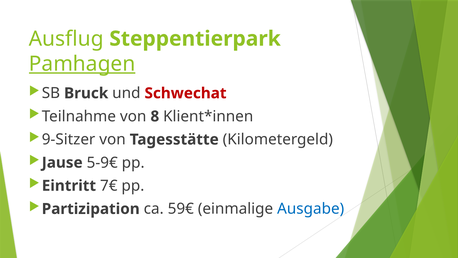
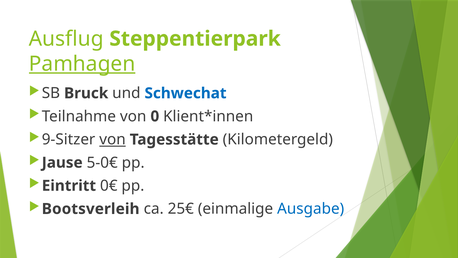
Schwechat colour: red -> blue (186, 93)
8: 8 -> 0 (155, 116)
von underline: none -> present (113, 139)
5-9€: 5-9€ -> 5-0€ (102, 162)
7€: 7€ -> 0€ (109, 186)
Partizipation: Partizipation -> Bootsverleih (91, 209)
59€: 59€ -> 25€ (181, 209)
